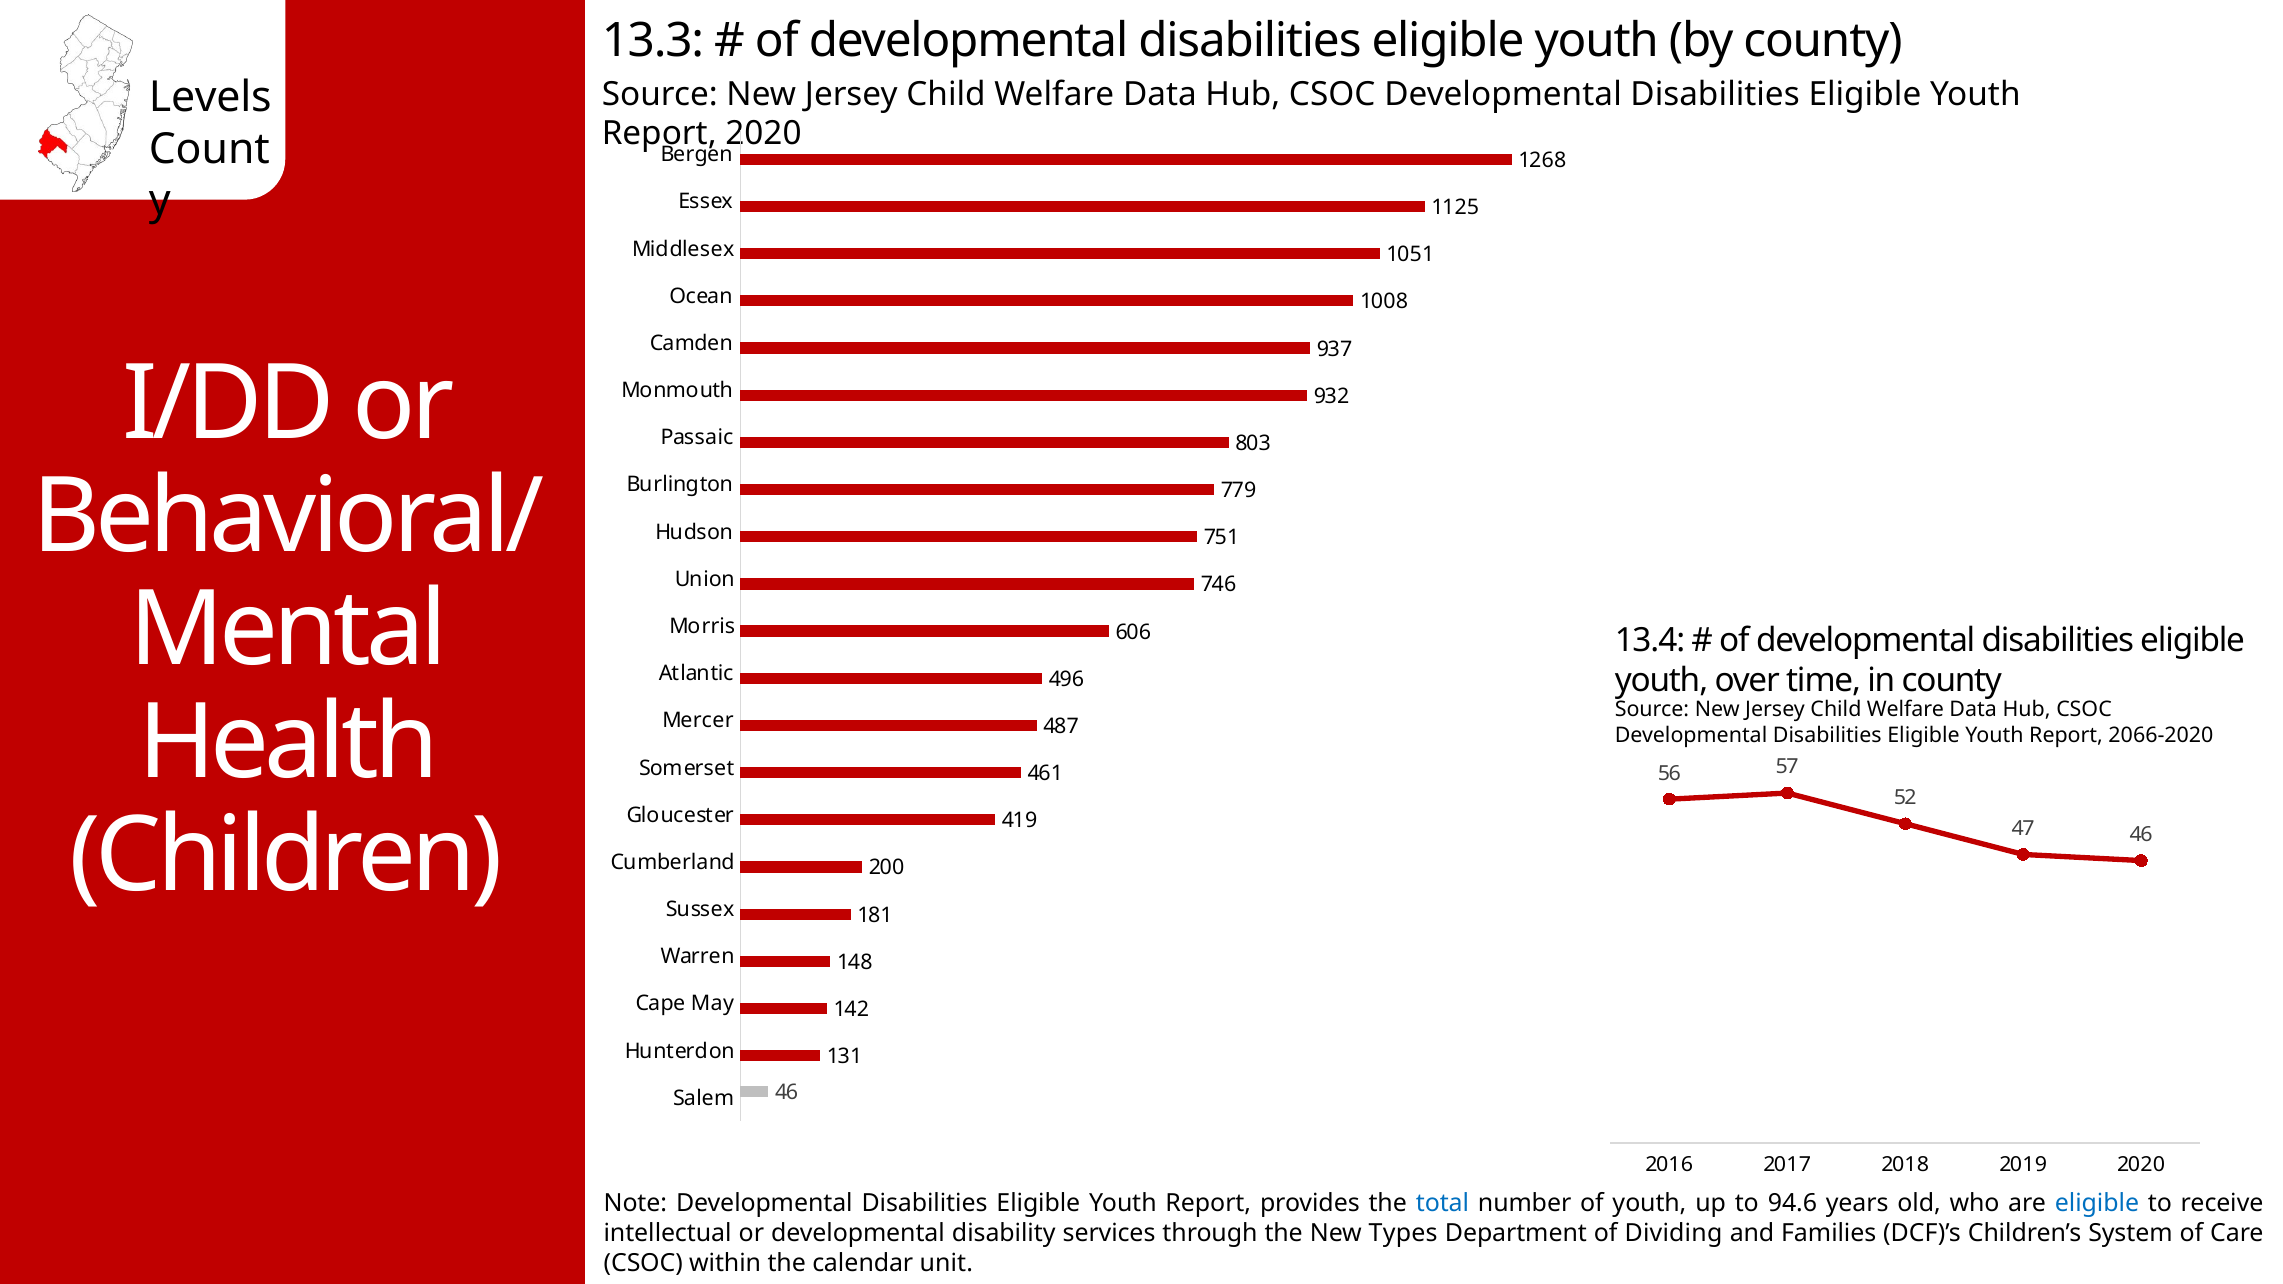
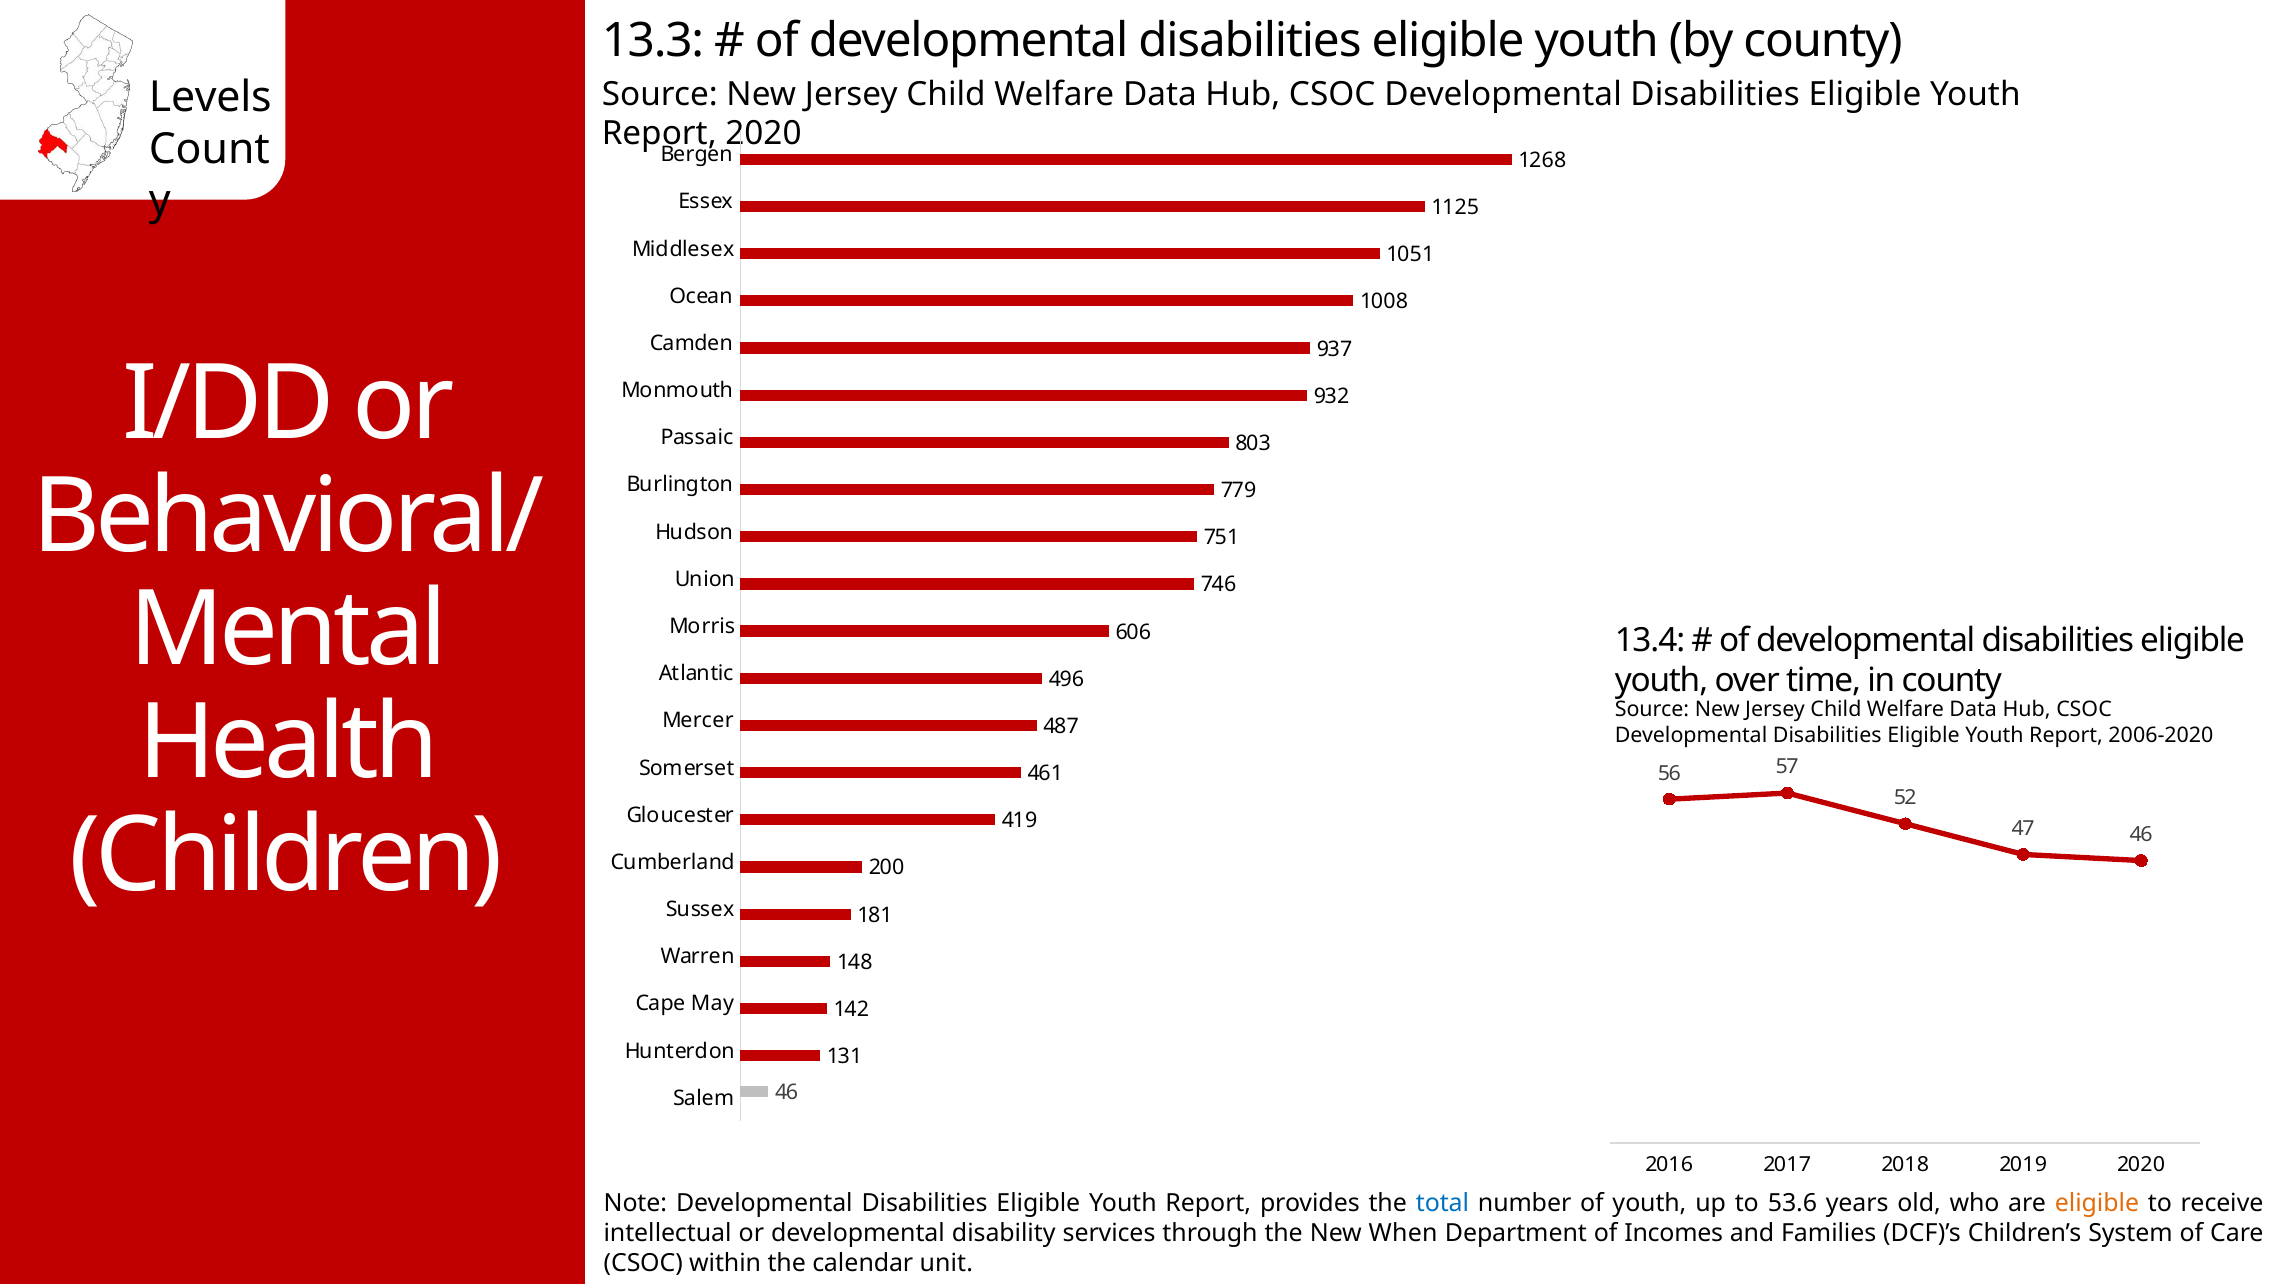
2066-2020: 2066-2020 -> 2006-2020 (2161, 736)
94.6: 94.6 -> 53.6 (1792, 1203)
eligible colour: blue -> orange (2097, 1203)
Types: Types -> When (1403, 1233)
Dividing: Dividing -> Incomes (1674, 1233)
